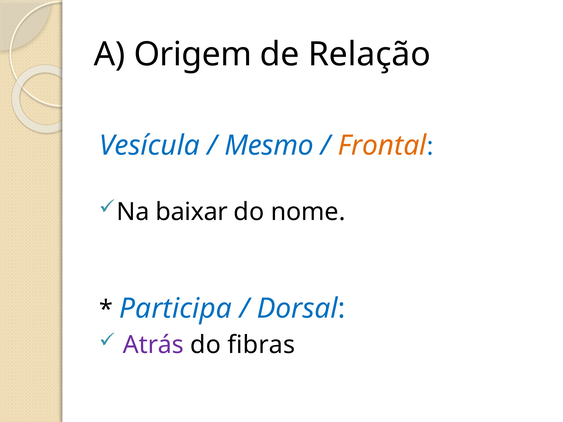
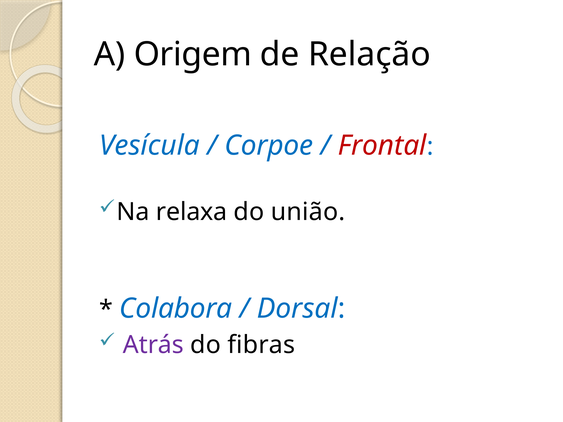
Mesmo: Mesmo -> Corpoe (269, 146)
Frontal colour: orange -> red (382, 146)
baixar: baixar -> relaxa (192, 212)
nome: nome -> união (308, 212)
Participa: Participa -> Colabora (176, 309)
